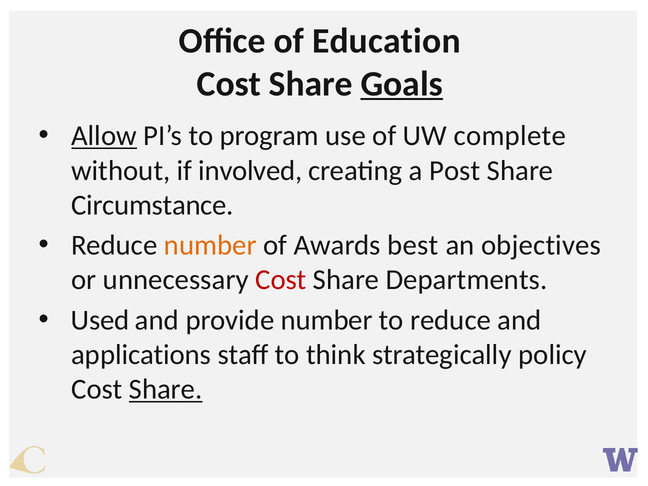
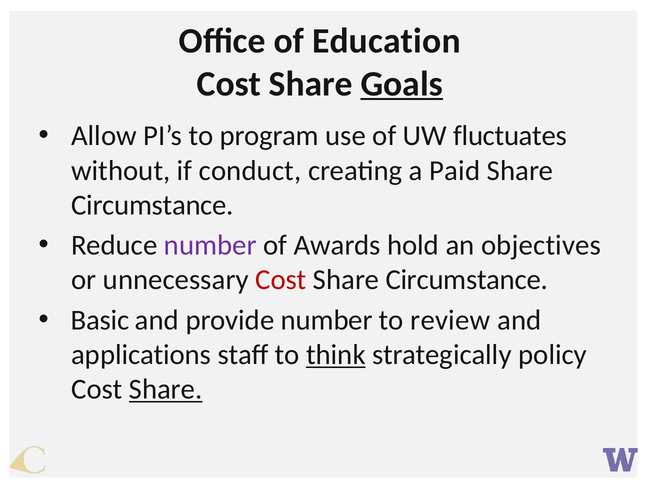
Allow underline: present -> none (104, 136)
complete: complete -> fluctuates (510, 136)
involved: involved -> conduct (250, 171)
Post: Post -> Paid (455, 171)
number colour: orange -> purple (210, 245)
best: best -> hold (413, 245)
Departments: Departments -> Circumstance (467, 280)
Used: Used -> Basic (100, 320)
to reduce: reduce -> review (450, 320)
think underline: none -> present (336, 355)
